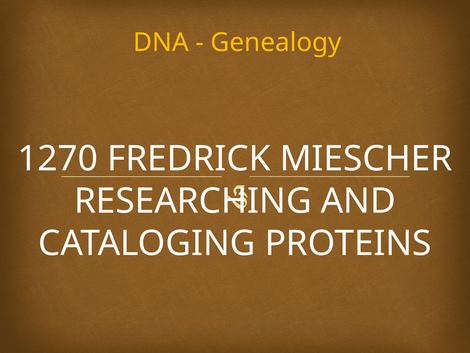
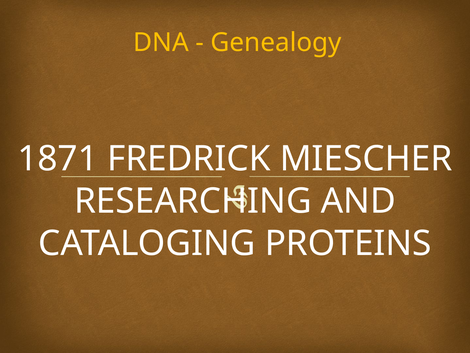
1270: 1270 -> 1871 (58, 159)
